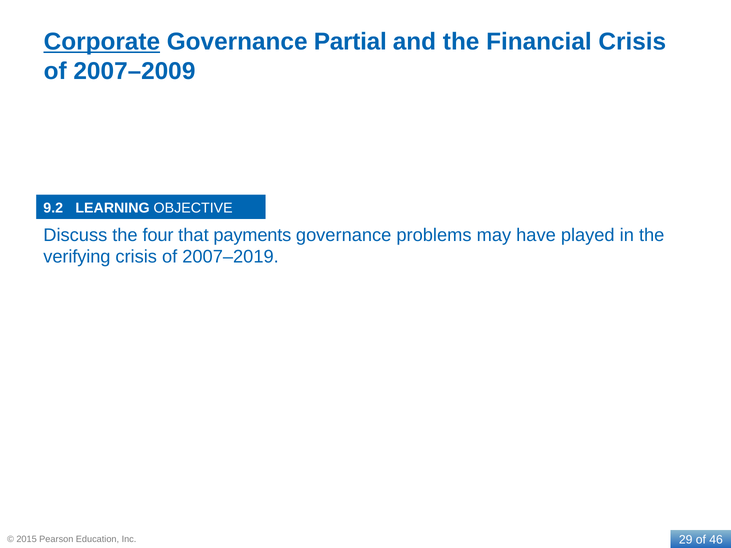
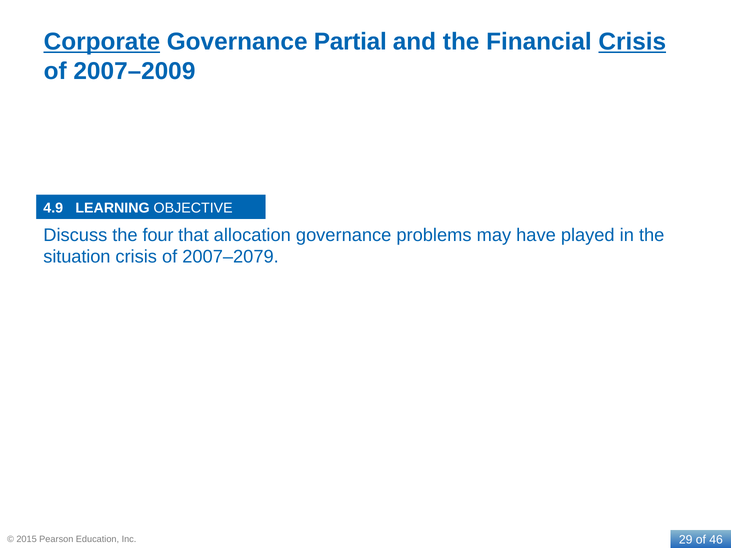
Crisis underline: none -> present (632, 42)
9.2: 9.2 -> 4.9 (53, 208)
payments: payments -> allocation (252, 235)
verifying: verifying -> situation (77, 257)
2007–2019: 2007–2019 -> 2007–2079 (231, 257)
